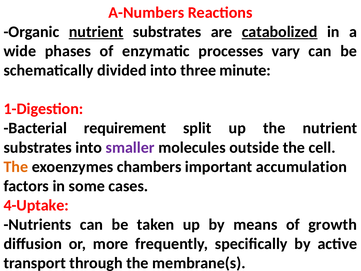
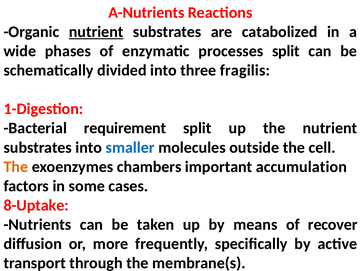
A-Numbers: A-Numbers -> A-Nutrients (146, 13)
catabolized underline: present -> none (280, 32)
processes vary: vary -> split (286, 51)
minute: minute -> fragilis (245, 70)
smaller colour: purple -> blue (130, 147)
4-Uptake: 4-Uptake -> 8-Uptake (36, 205)
growth: growth -> recover (333, 224)
